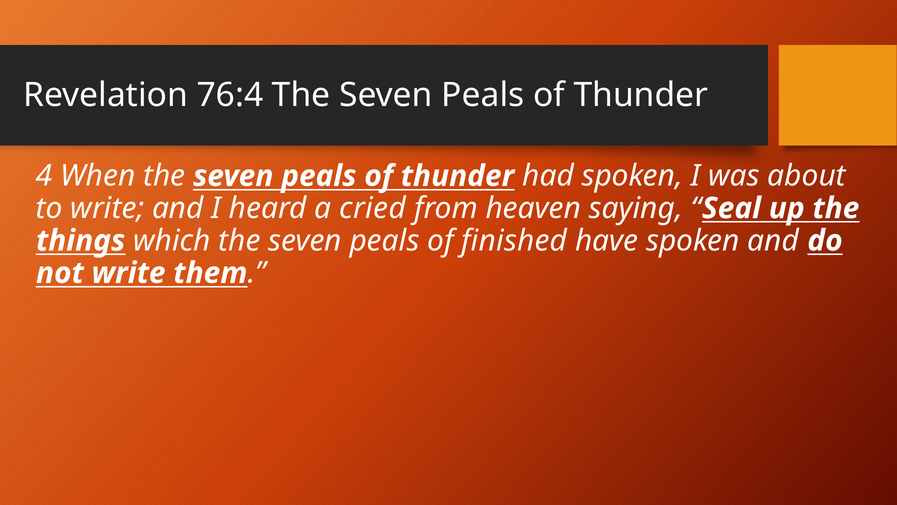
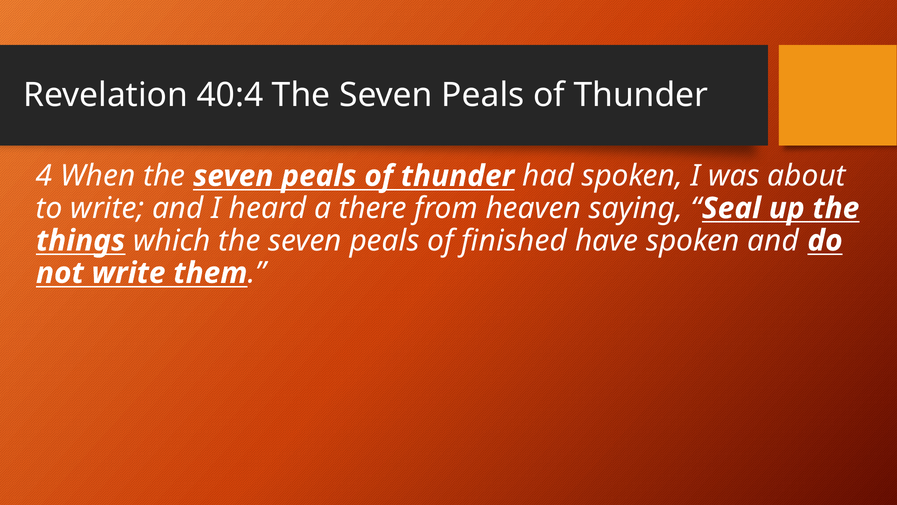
76:4: 76:4 -> 40:4 (230, 95)
cried: cried -> there (373, 208)
